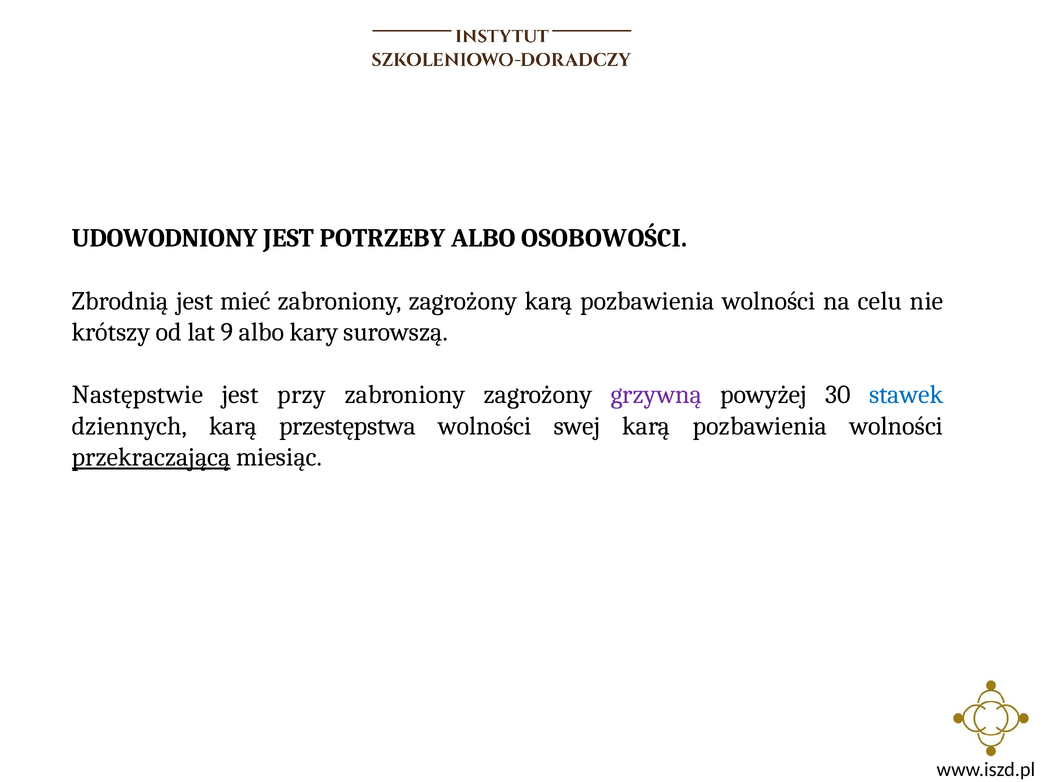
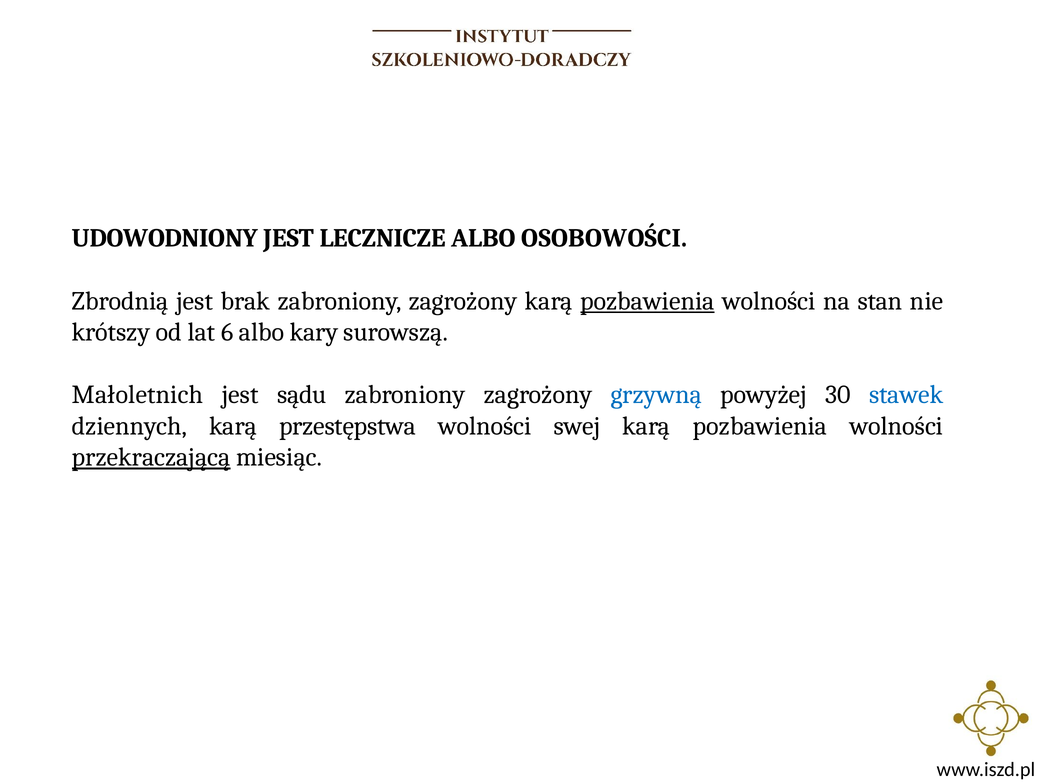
POTRZEBY: POTRZEBY -> LECZNICZE (383, 238)
mieć: mieć -> brak (245, 301)
pozbawienia underline: none -> present (647, 301)
celu: celu -> stan (880, 301)
9: 9 -> 6 (227, 332)
Następstwie: Następstwie -> Małoletnich (138, 395)
przy: przy -> sądu (302, 395)
grzywną colour: purple -> blue (656, 395)
